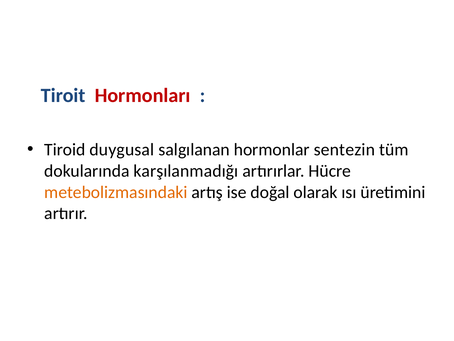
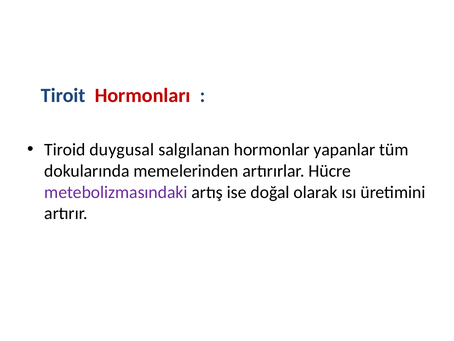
sentezin: sentezin -> yapanlar (345, 150)
karşılanmadığı: karşılanmadığı -> memelerinden (186, 171)
metebolizmasındaki colour: orange -> purple (116, 192)
